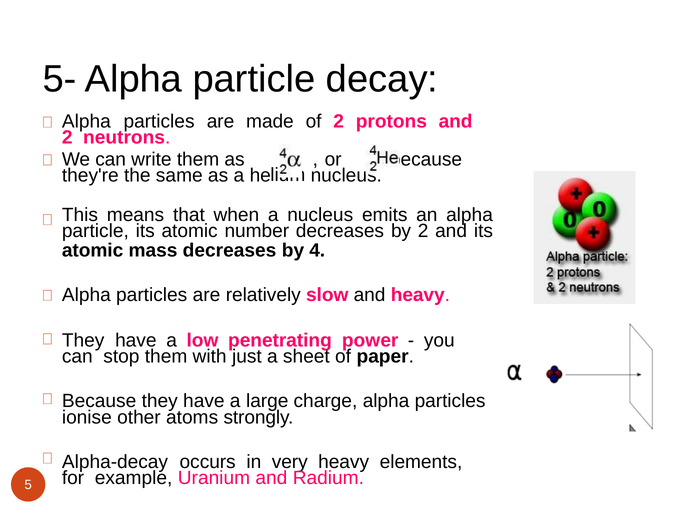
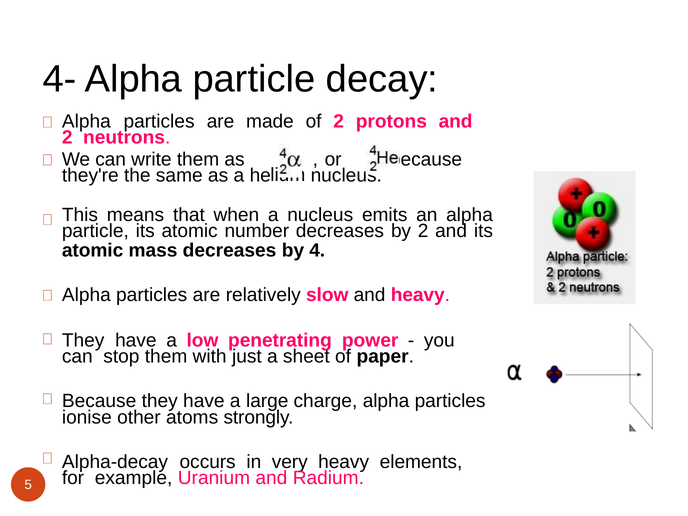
5-: 5- -> 4- (60, 79)
